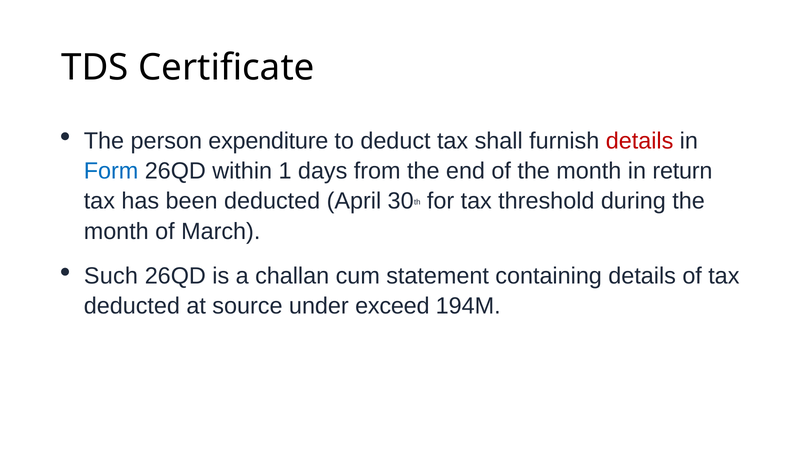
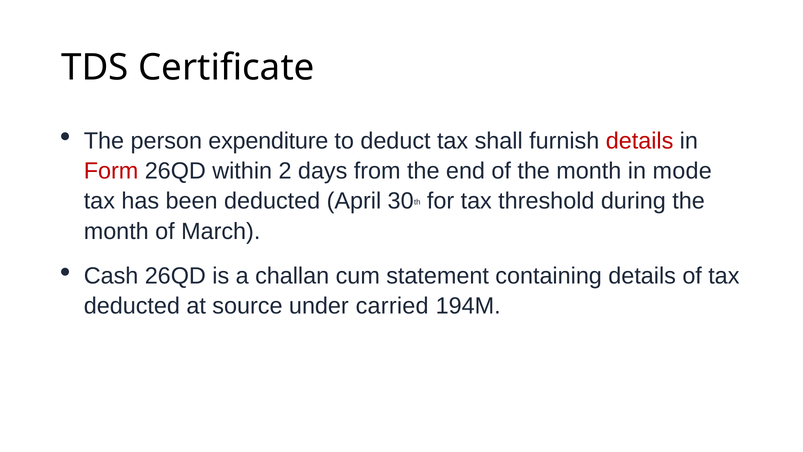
Form colour: blue -> red (111, 171)
1: 1 -> 2 (285, 171)
return: return -> mode (682, 171)
Such: Such -> Cash (111, 276)
exceed: exceed -> carried (392, 306)
